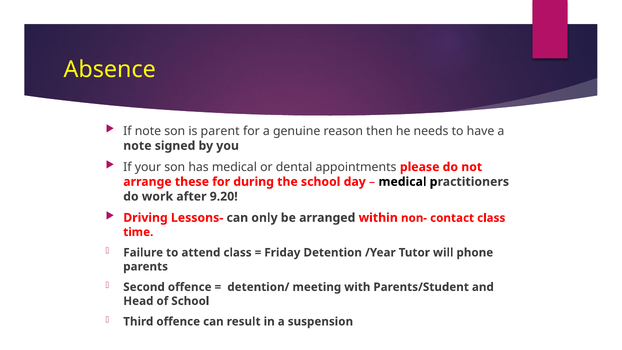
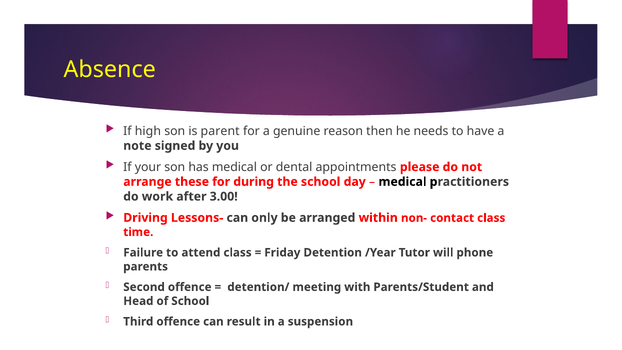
If note: note -> high (148, 131)
9.20: 9.20 -> 3.00 (224, 196)
